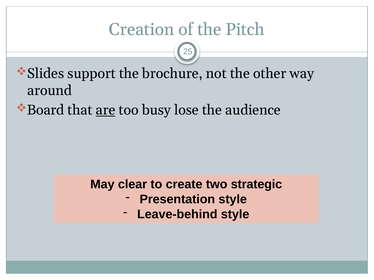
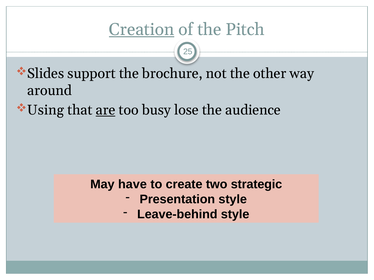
Creation underline: none -> present (142, 29)
Board: Board -> Using (46, 110)
clear: clear -> have (132, 185)
